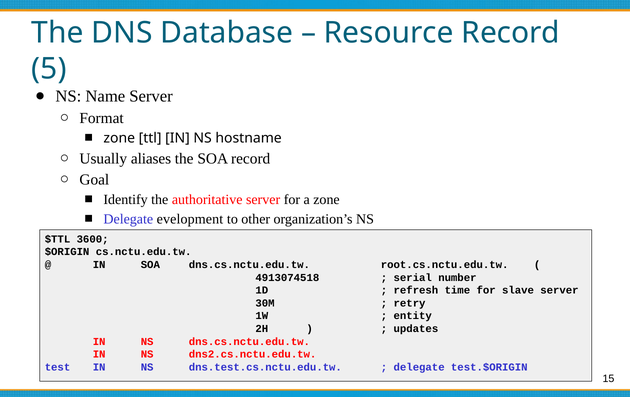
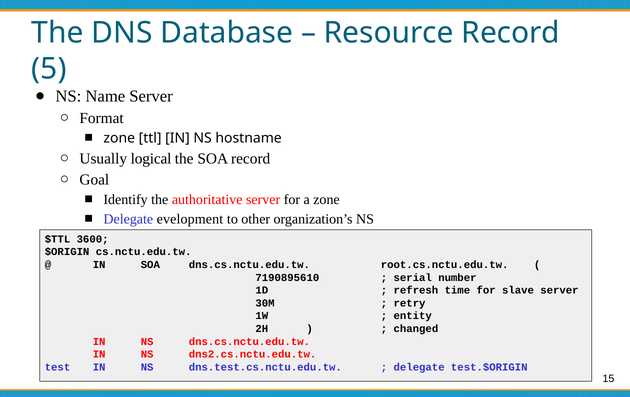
aliases: aliases -> logical (151, 159)
4913074518: 4913074518 -> 7190895610 (287, 278)
updates: updates -> changed (416, 329)
